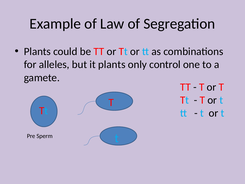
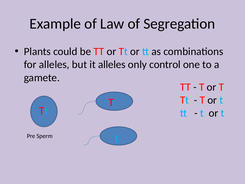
it plants: plants -> alleles (112, 64)
